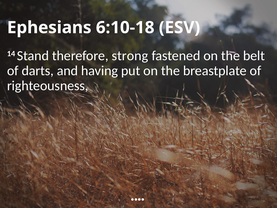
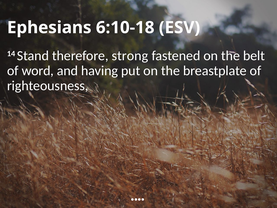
darts: darts -> word (38, 71)
